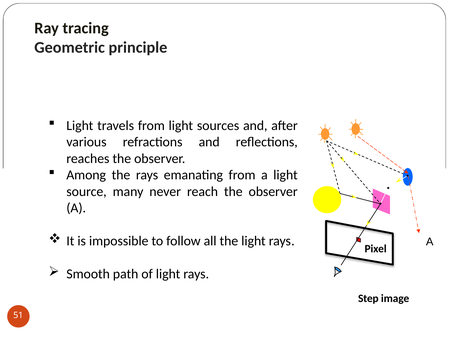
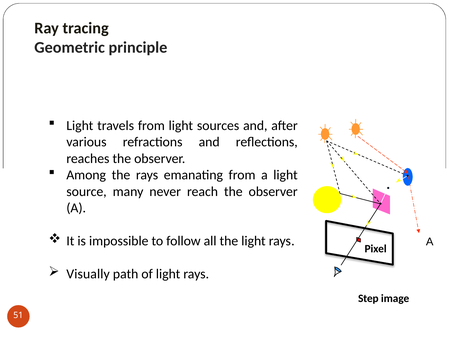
Smooth: Smooth -> Visually (88, 274)
